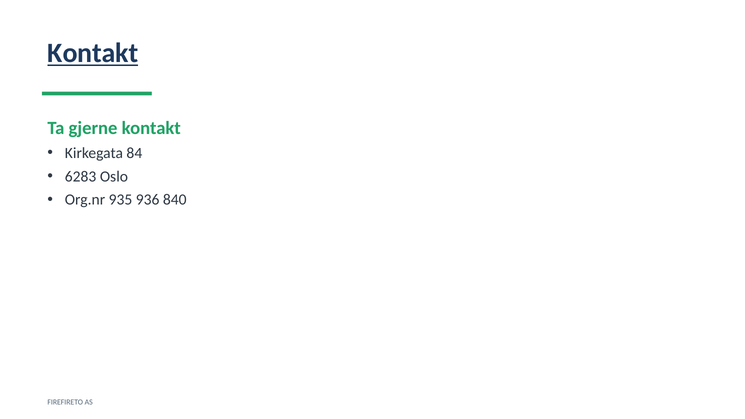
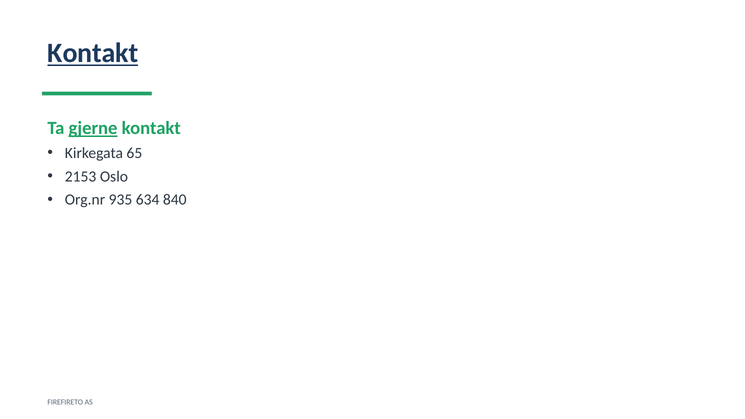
gjerne underline: none -> present (93, 128)
84: 84 -> 65 (134, 153)
6283: 6283 -> 2153 (81, 176)
936: 936 -> 634 (148, 200)
